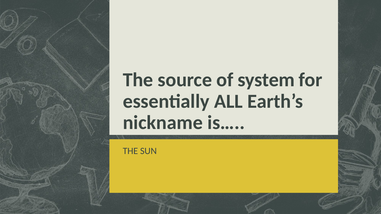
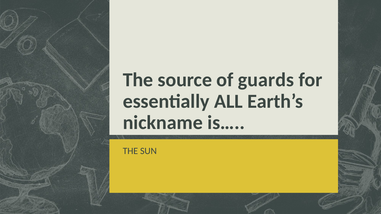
system: system -> guards (266, 80)
